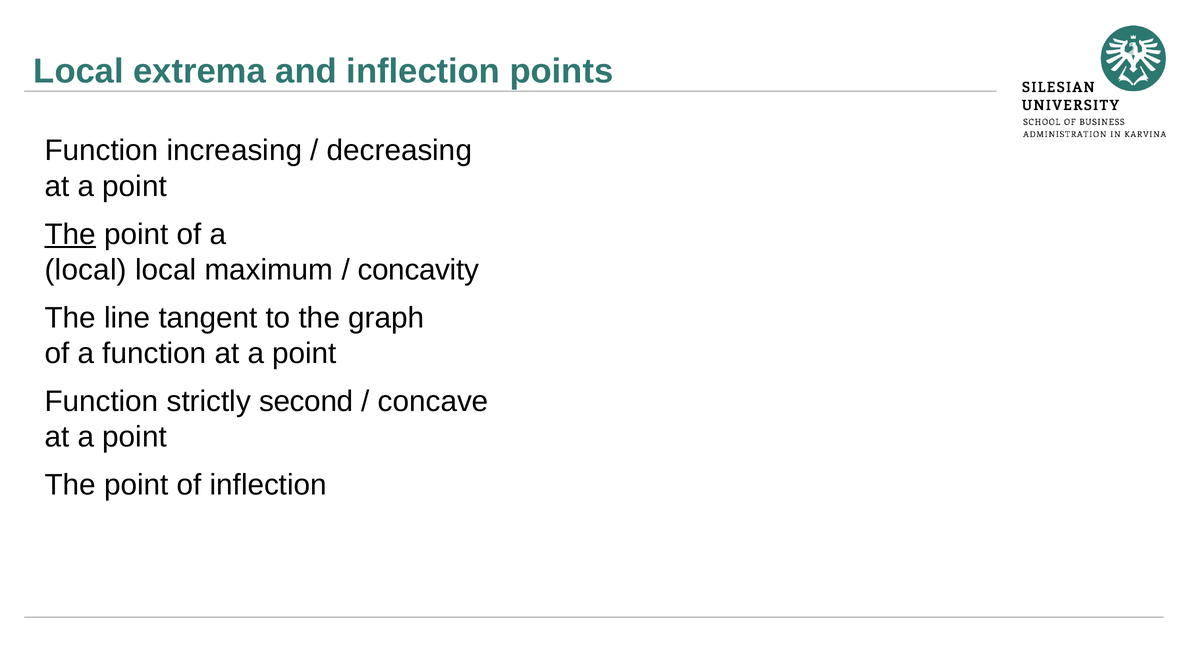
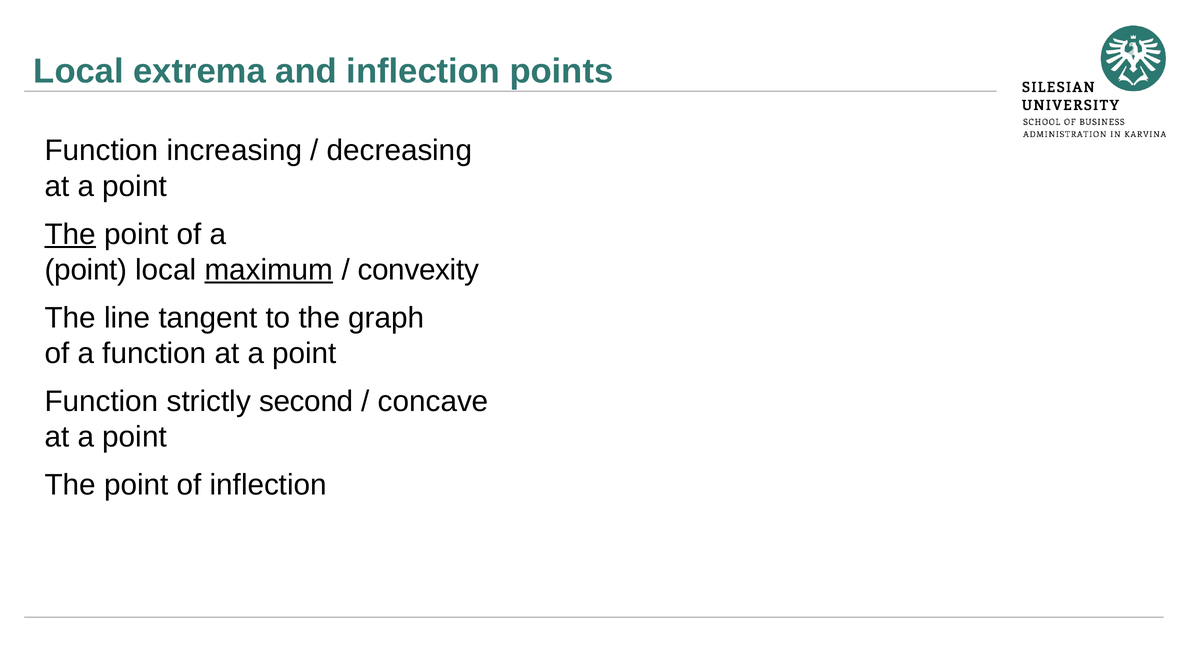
local: local -> point (86, 270)
maximum underline: none -> present (269, 270)
concavity: concavity -> convexity (418, 270)
